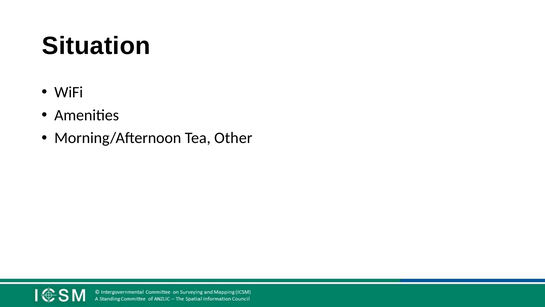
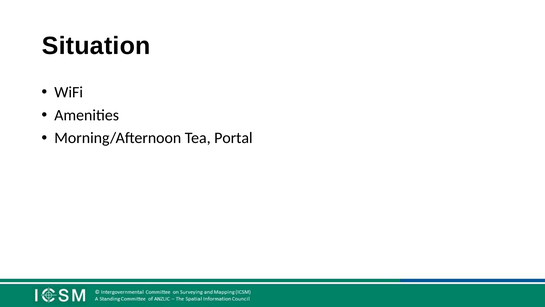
Other: Other -> Portal (233, 138)
